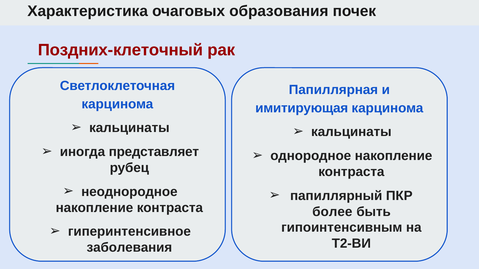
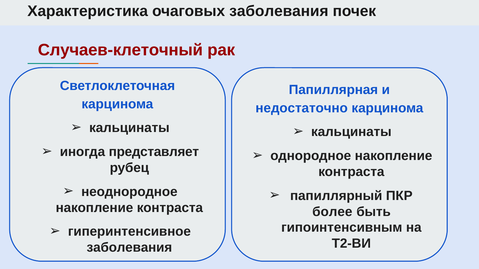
очаговых образования: образования -> заболевания (279, 11)
Поздних-клеточный: Поздних-клеточный -> Случаев-клеточный (120, 50)
имитирующая: имитирующая -> недостаточно (302, 108)
